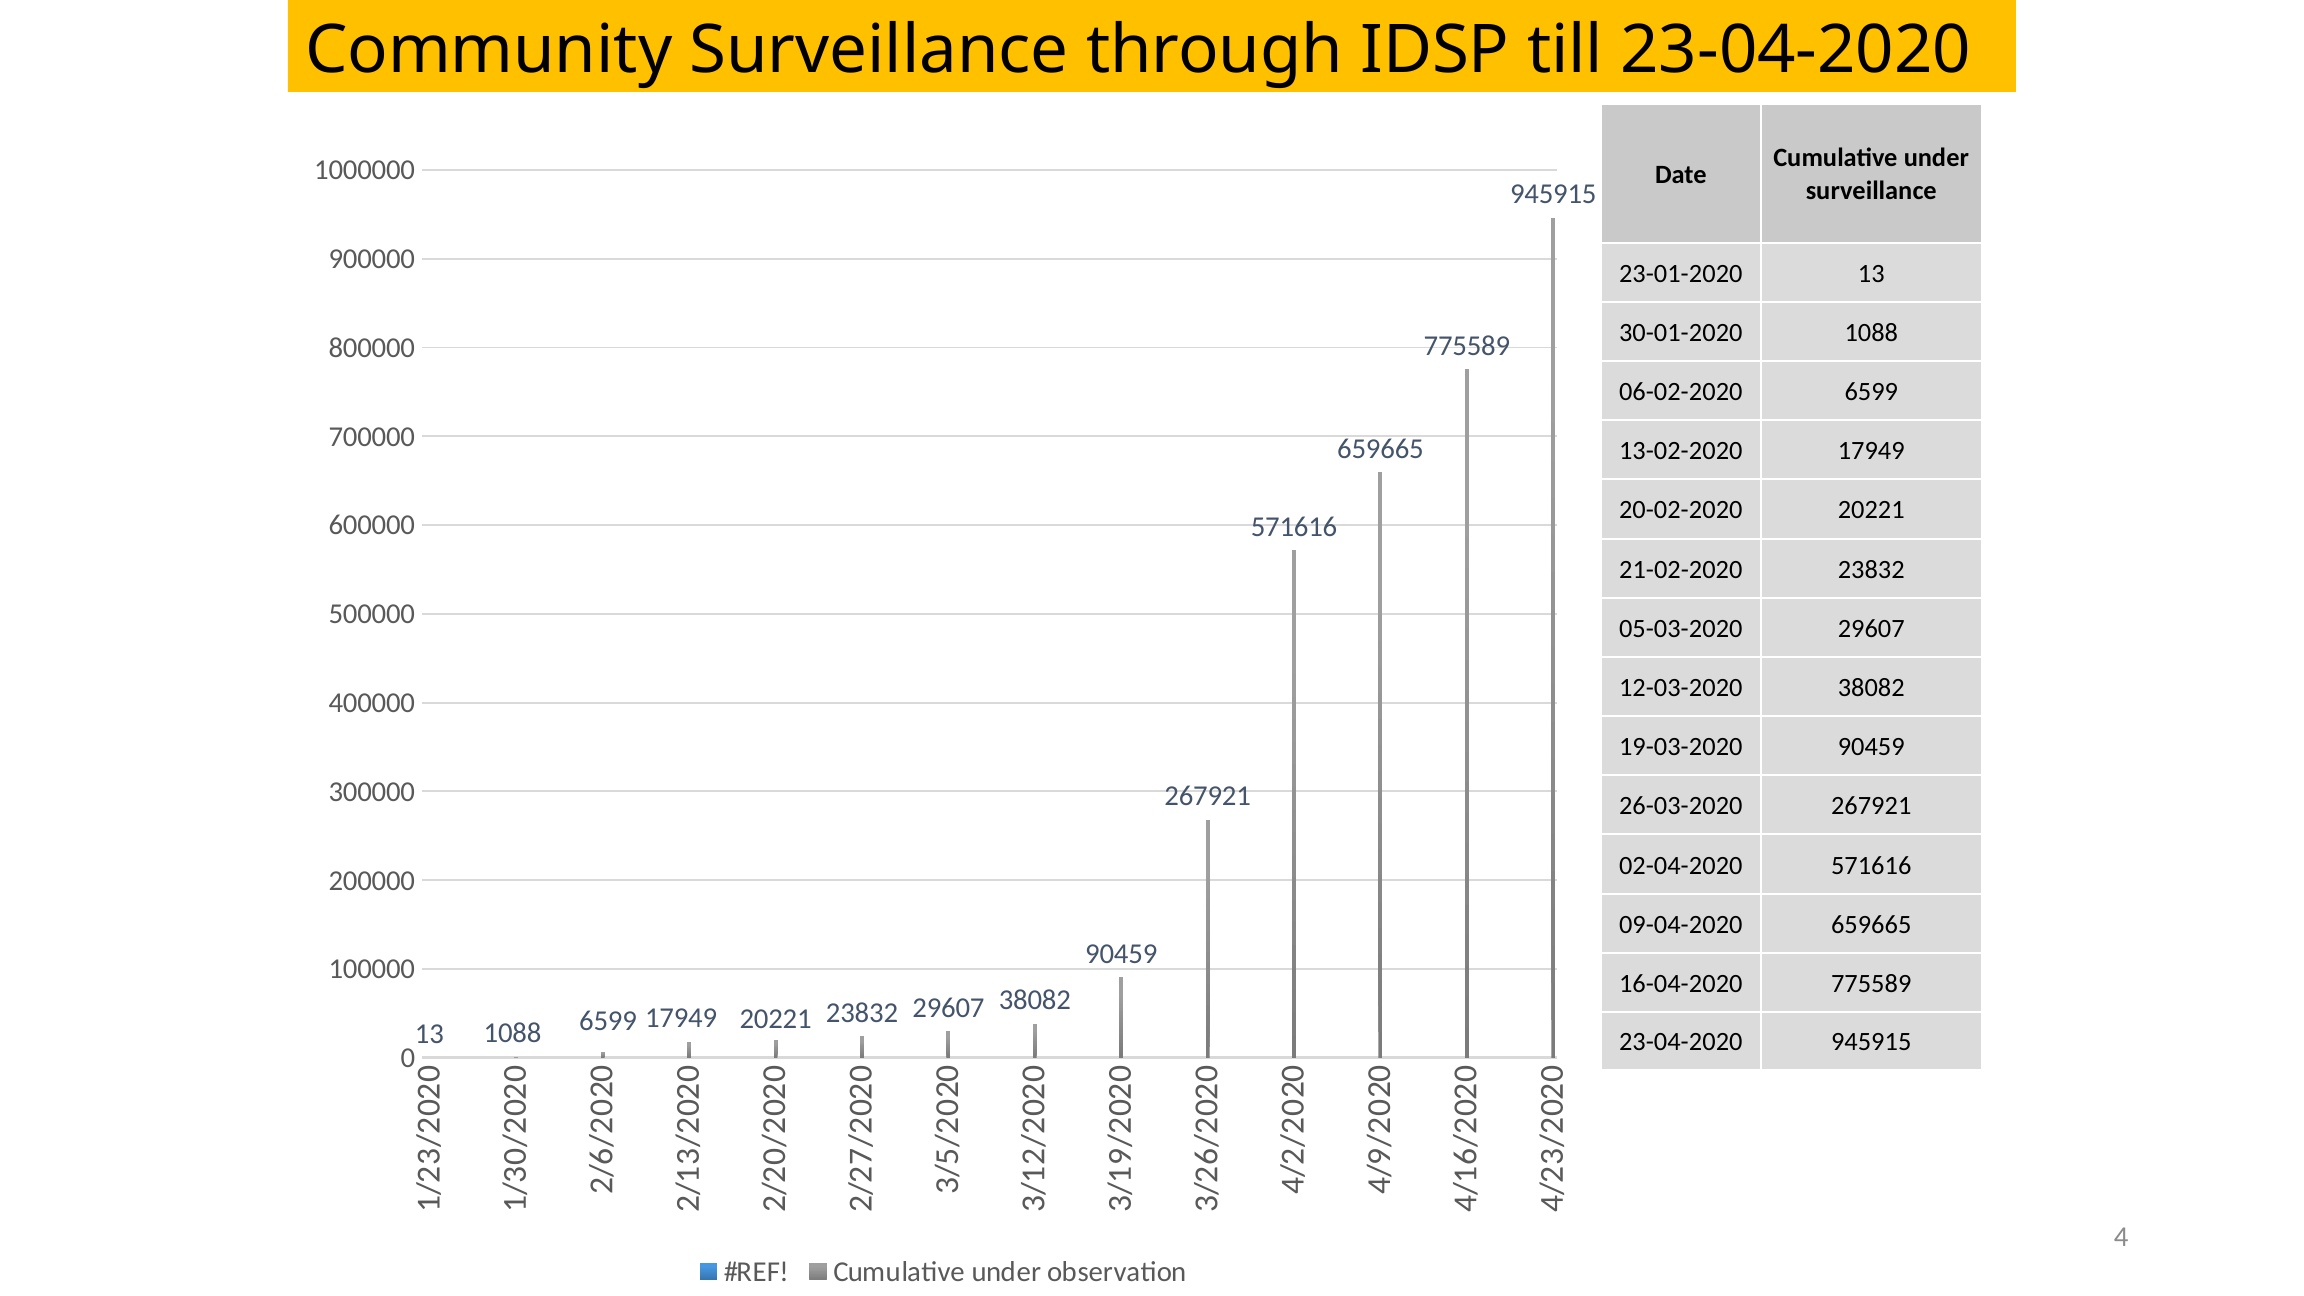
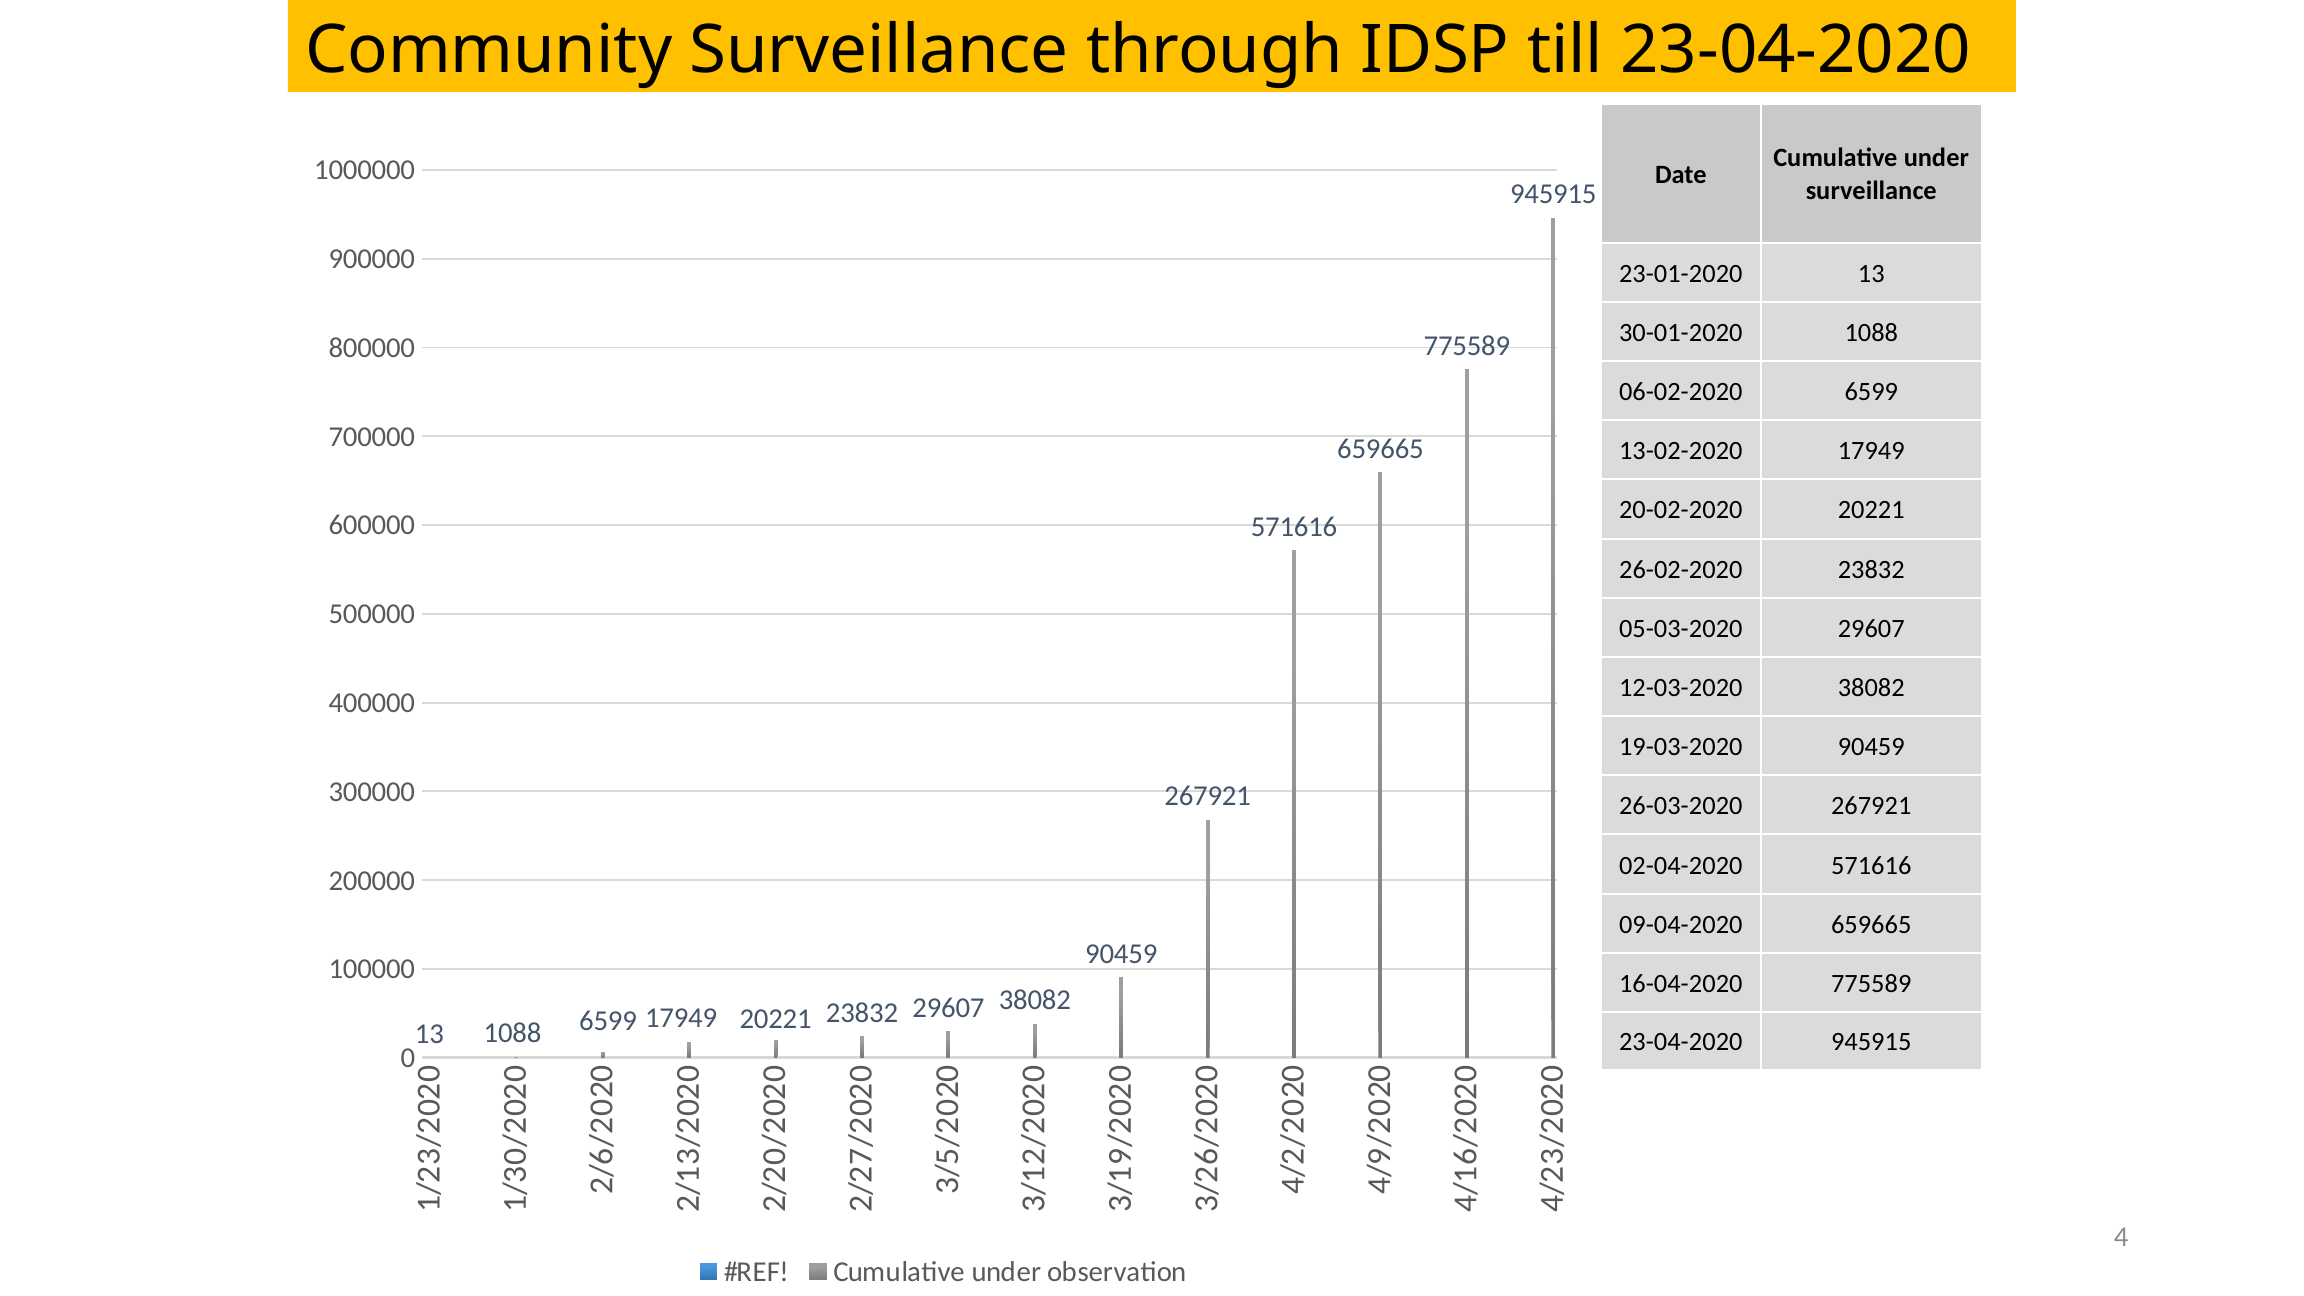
21-02-2020: 21-02-2020 -> 26-02-2020 (1681, 569)
